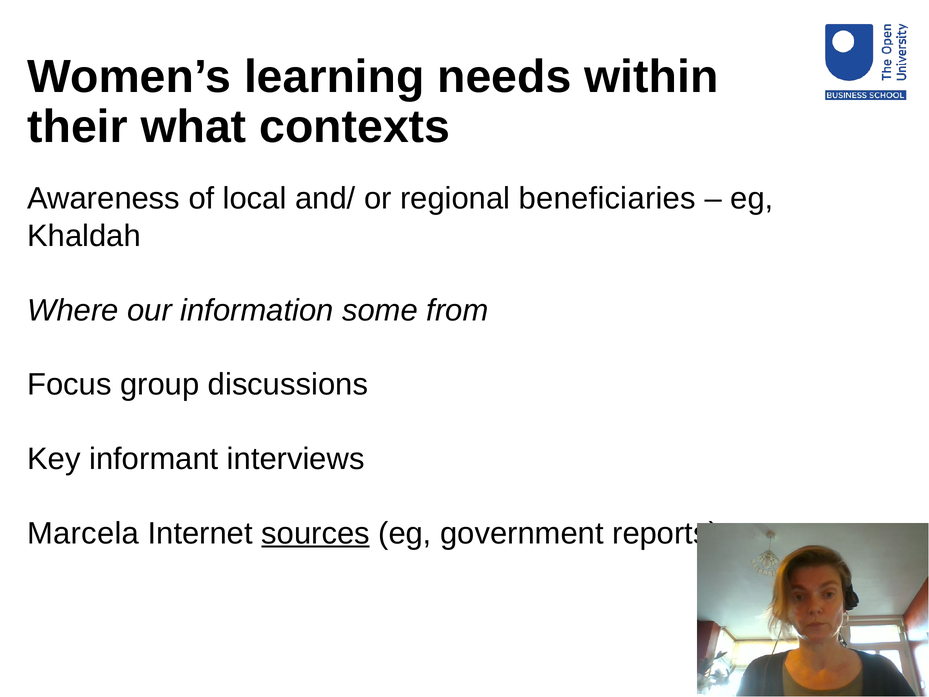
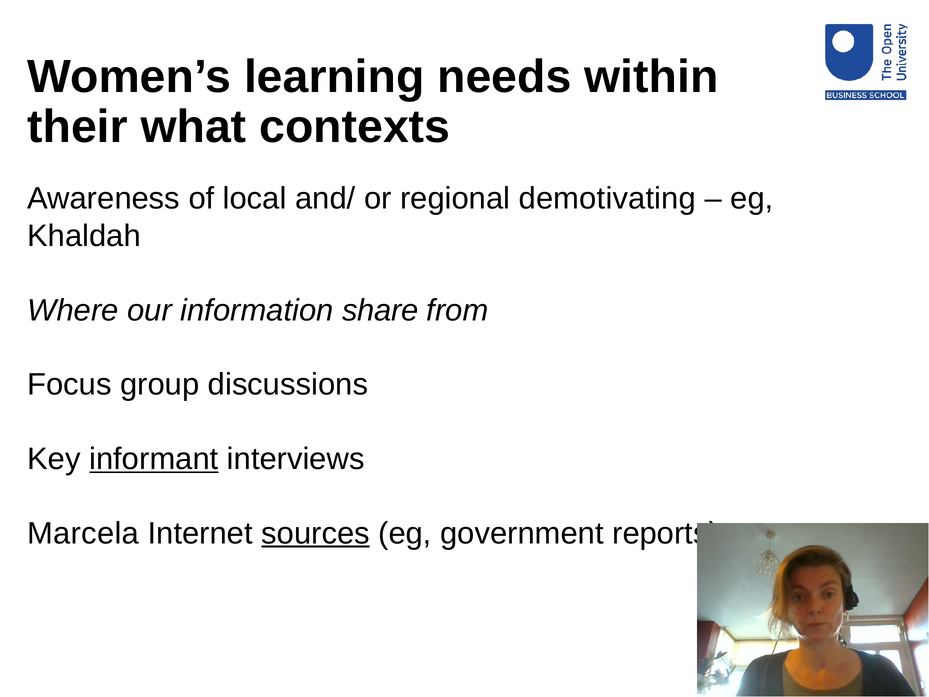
beneficiaries: beneficiaries -> demotivating (607, 199)
some: some -> share (380, 310)
informant underline: none -> present (154, 459)
